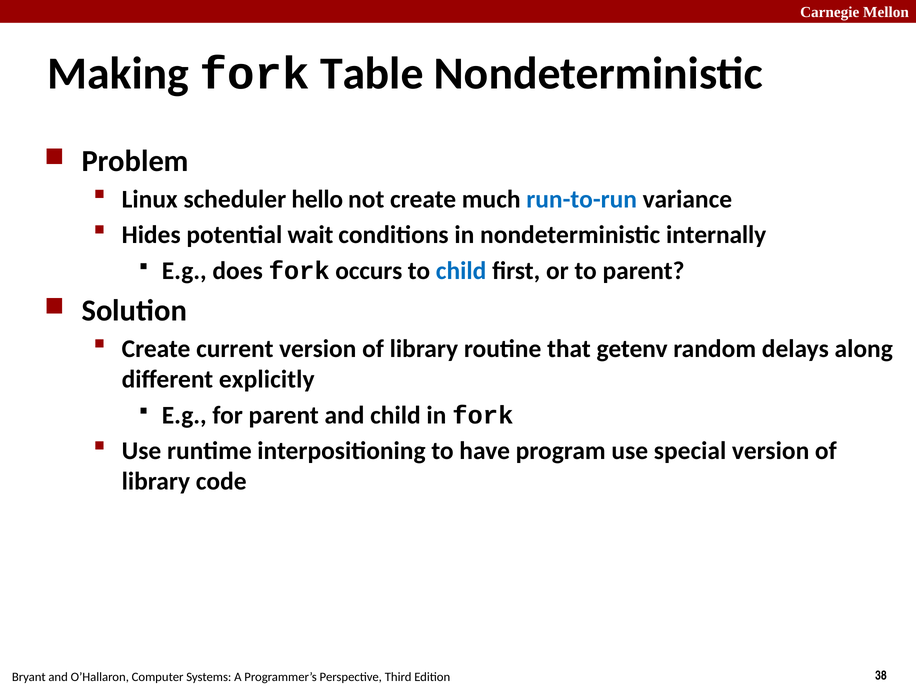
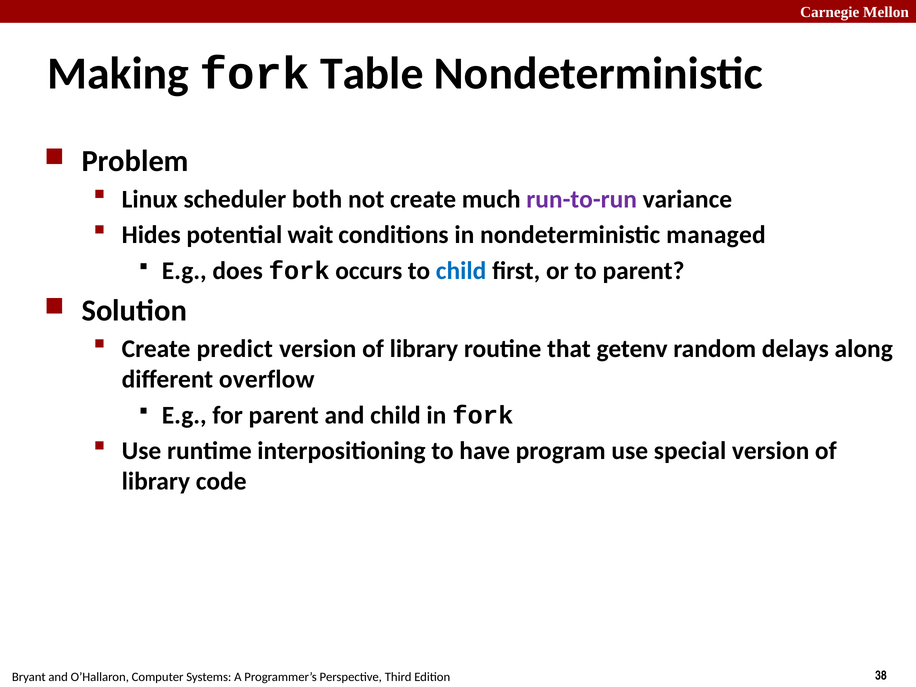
hello: hello -> both (317, 199)
run-to-run colour: blue -> purple (582, 199)
internally: internally -> managed (716, 235)
current: current -> predict (235, 349)
explicitly: explicitly -> overflow (267, 380)
